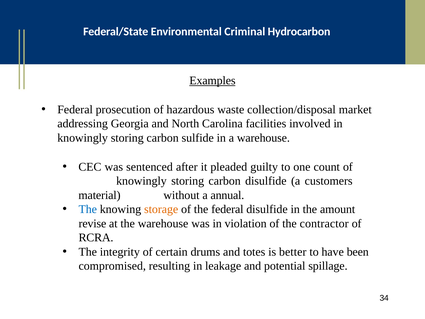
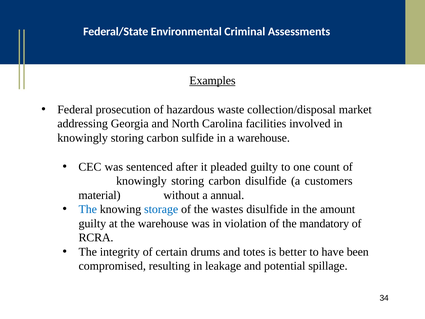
Hydrocarbon: Hydrocarbon -> Assessments (299, 31)
storage colour: orange -> blue (161, 209)
the federal: federal -> wastes (227, 209)
revise: revise -> guilty (92, 223)
contractor: contractor -> mandatory (324, 223)
